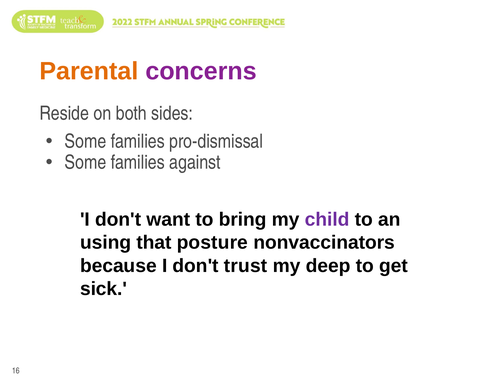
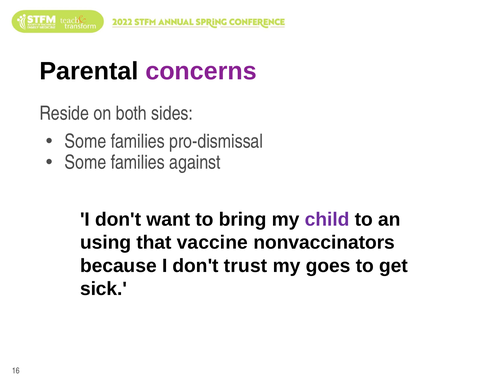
Parental colour: orange -> black (89, 71)
posture: posture -> vaccine (212, 242)
deep: deep -> goes (328, 265)
